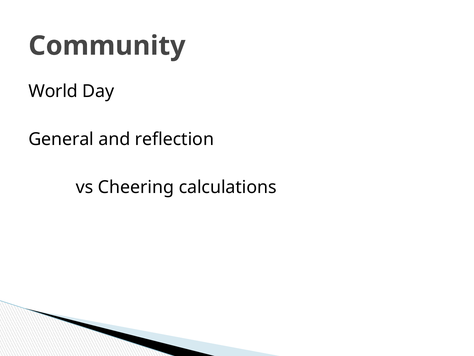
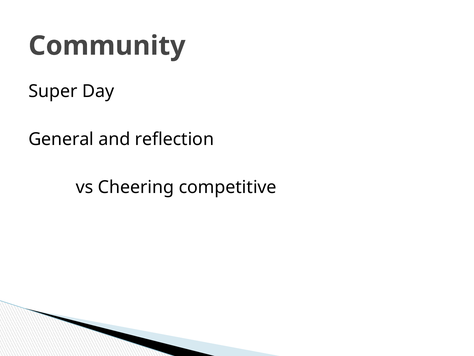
World: World -> Super (53, 91)
calculations: calculations -> competitive (228, 187)
